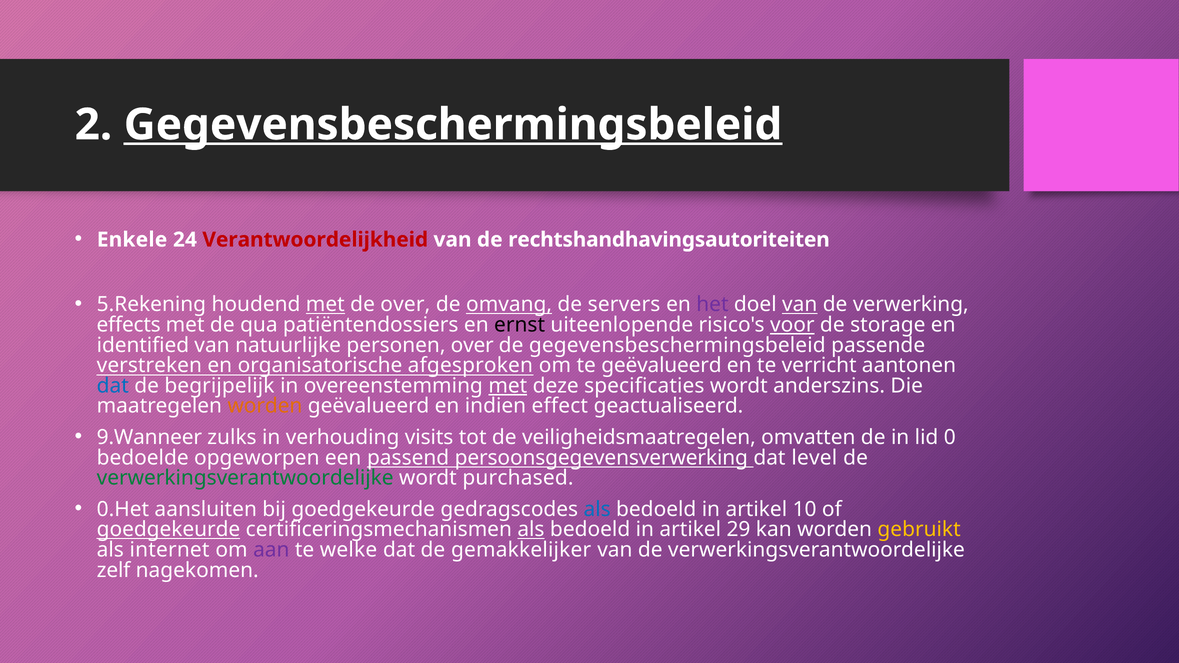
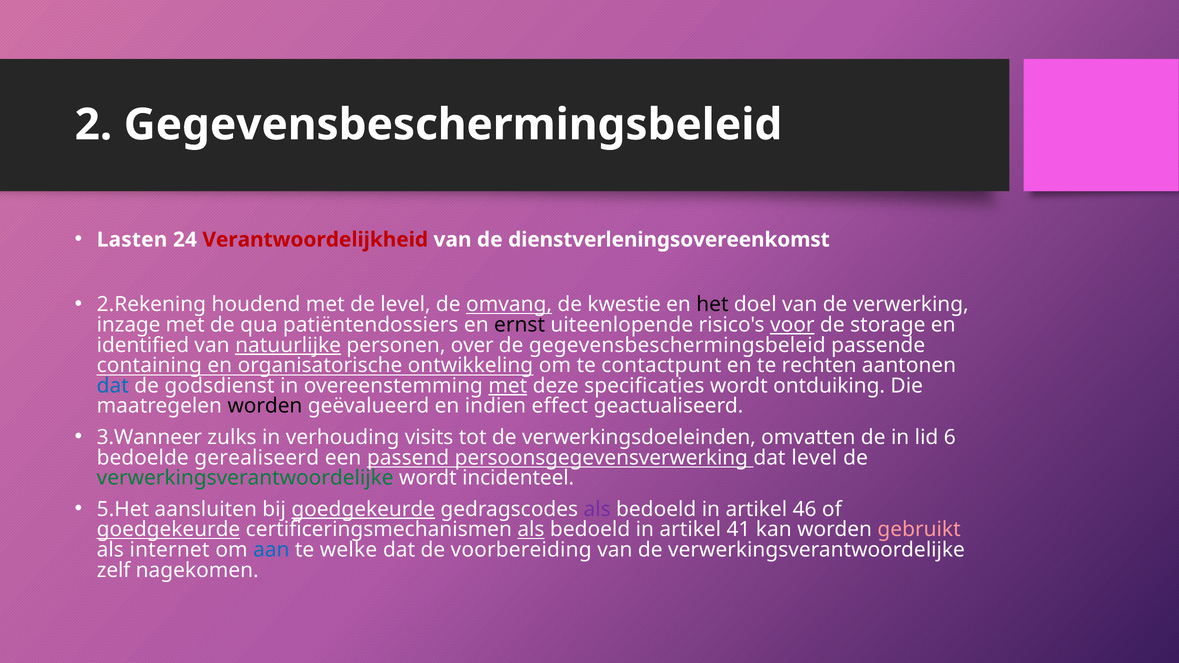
Gegevensbeschermingsbeleid underline: present -> none (453, 125)
Enkele: Enkele -> Lasten (132, 240)
rechtshandhavingsautoriteiten: rechtshandhavingsautoriteiten -> dienstverleningsovereenkomst (669, 240)
5.Rekening: 5.Rekening -> 2.Rekening (151, 305)
met underline: present -> none (325, 305)
de over: over -> level (405, 305)
servers: servers -> kwestie (624, 305)
het colour: purple -> black (712, 305)
van underline: present -> none (800, 305)
effects: effects -> inzage (129, 325)
natuurlijke underline: none -> present (288, 345)
verstreken: verstreken -> containing (149, 366)
afgesproken: afgesproken -> ontwikkeling (470, 366)
te geëvalueerd: geëvalueerd -> contactpunt (661, 366)
verricht: verricht -> rechten (819, 366)
begrijpelijk: begrijpelijk -> godsdienst (219, 386)
anderszins: anderszins -> ontduiking (829, 386)
worden colour: orange -> black (265, 406)
9.Wanneer: 9.Wanneer -> 3.Wanneer (149, 437)
veiligheidsmaatregelen: veiligheidsmaatregelen -> verwerkingsdoeleinden (639, 437)
0: 0 -> 6 (950, 437)
opgeworpen: opgeworpen -> gerealiseerd (257, 458)
purchased: purchased -> incidenteel (518, 478)
0.Het: 0.Het -> 5.Het (123, 509)
goedgekeurde underline: none -> present (363, 509)
als colour: blue -> purple (597, 509)
10: 10 -> 46 (805, 509)
29: 29 -> 41 (738, 530)
gebruikt colour: yellow -> pink (919, 530)
aan colour: purple -> blue (271, 550)
gemakkelijker: gemakkelijker -> voorbereiding (521, 550)
